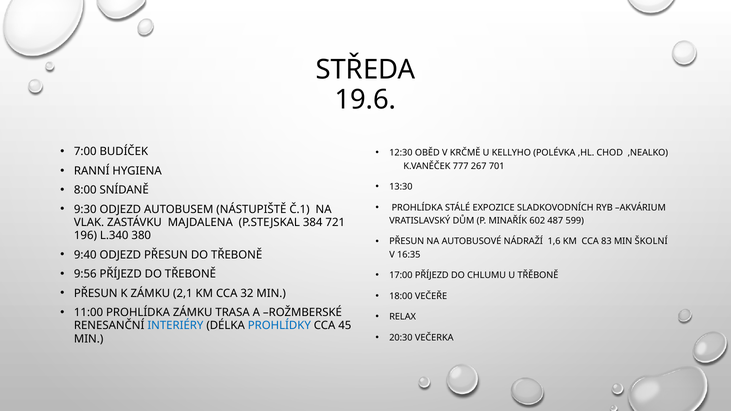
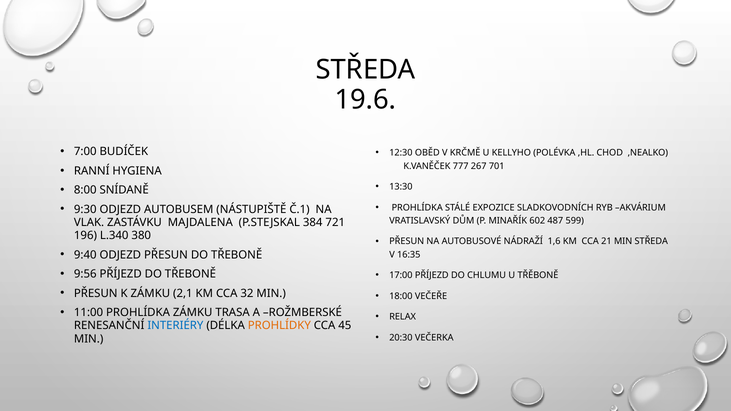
83: 83 -> 21 (606, 242)
MIN ŠKOLNÍ: ŠKOLNÍ -> STŘEDA (651, 242)
PROHLÍDKY colour: blue -> orange (279, 326)
